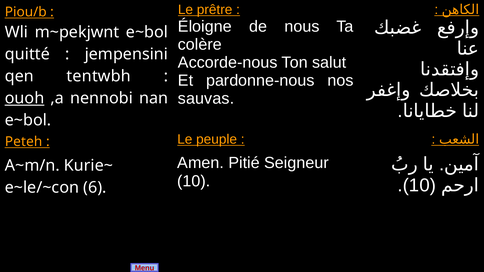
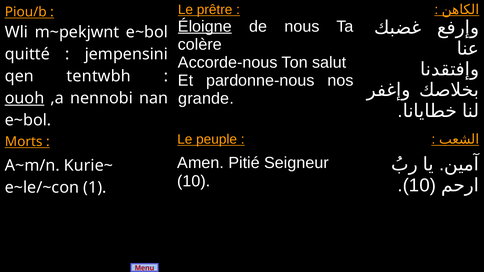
Éloigne underline: none -> present (205, 26)
sauvas: sauvas -> grande (206, 99)
Peteh: Peteh -> Morts (24, 142)
6: 6 -> 1 (95, 188)
